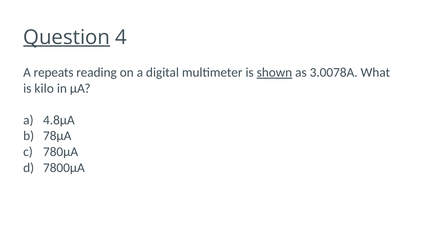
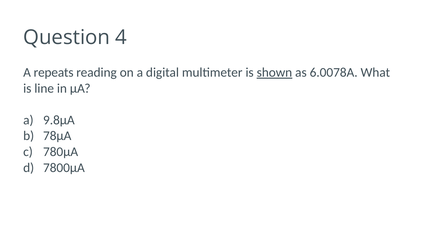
Question underline: present -> none (67, 37)
3.0078A: 3.0078A -> 6.0078A (334, 73)
kilo: kilo -> line (44, 88)
4.8μA: 4.8μA -> 9.8μA (59, 120)
